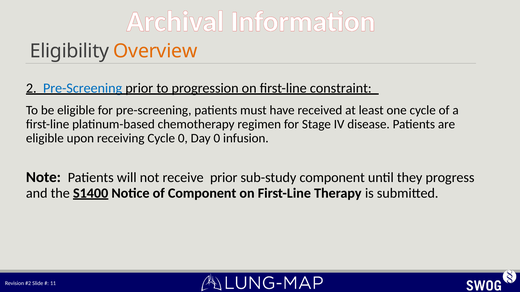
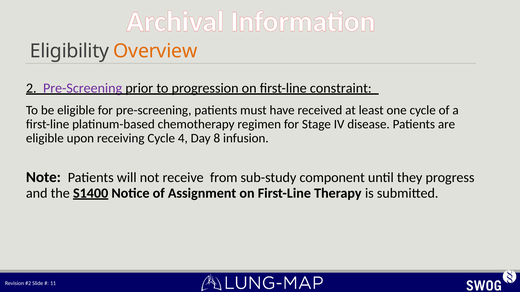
Pre-Screening colour: blue -> purple (83, 88)
Cycle 0: 0 -> 4 (183, 138)
Day 0: 0 -> 8 (217, 138)
receive prior: prior -> from (224, 178)
of Component: Component -> Assignment (202, 193)
